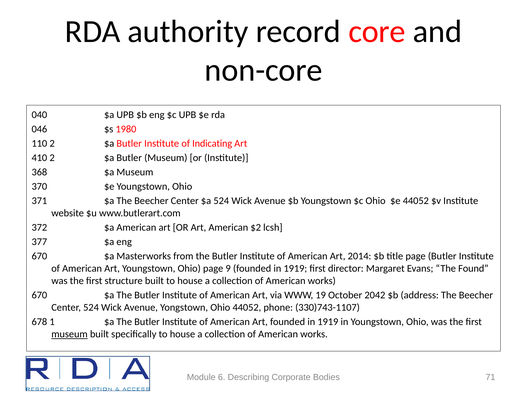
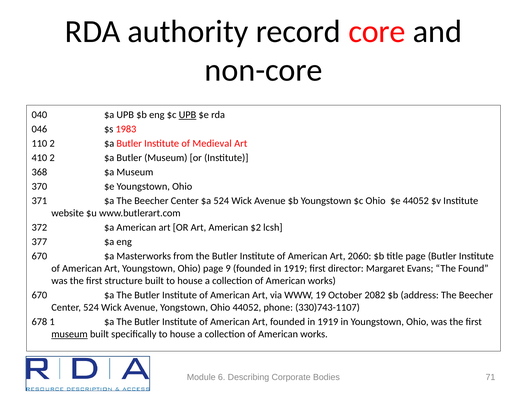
UPB underline: none -> present (187, 115)
1980: 1980 -> 1983 (126, 129)
Indicating: Indicating -> Medieval (212, 144)
2014: 2014 -> 2060 (360, 256)
2042: 2042 -> 2082 (375, 295)
